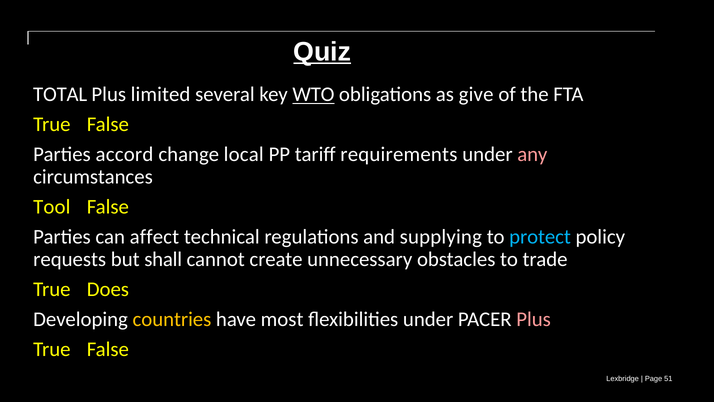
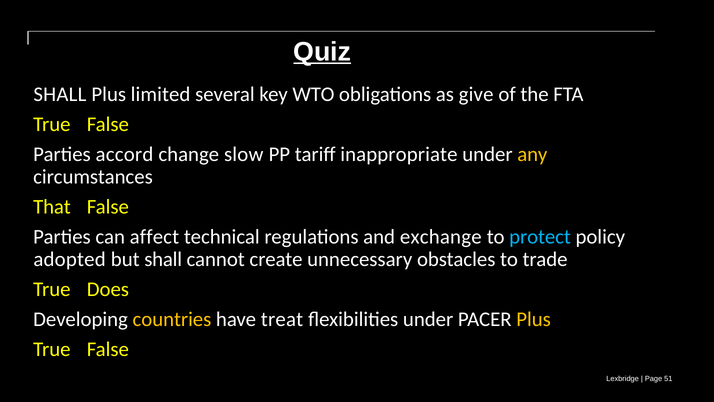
TOTAL: TOTAL -> SHALL (60, 94)
WTO underline: present -> none (313, 94)
local: local -> slow (244, 154)
requirements: requirements -> inappropriate (399, 154)
any colour: pink -> yellow (532, 154)
Tool: Tool -> That (52, 207)
supplying: supplying -> exchange (441, 237)
requests: requests -> adopted (70, 259)
most: most -> treat (282, 319)
Plus colour: pink -> yellow (534, 319)
